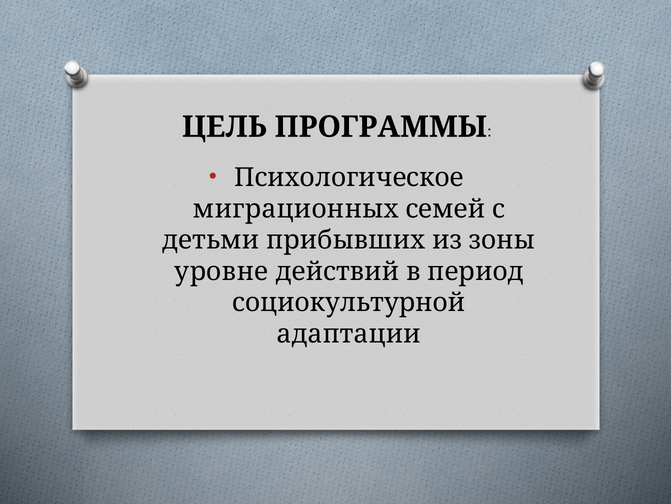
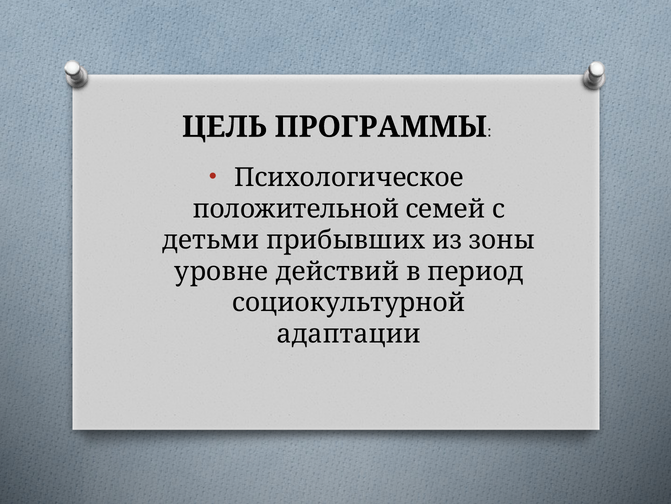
миграционных: миграционных -> положительной (296, 209)
